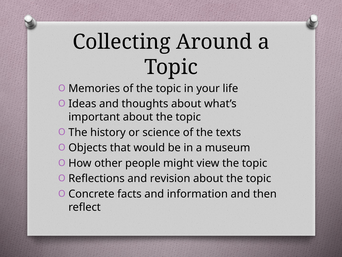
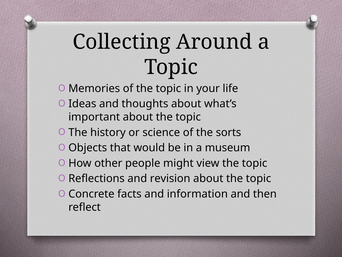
texts: texts -> sorts (229, 132)
